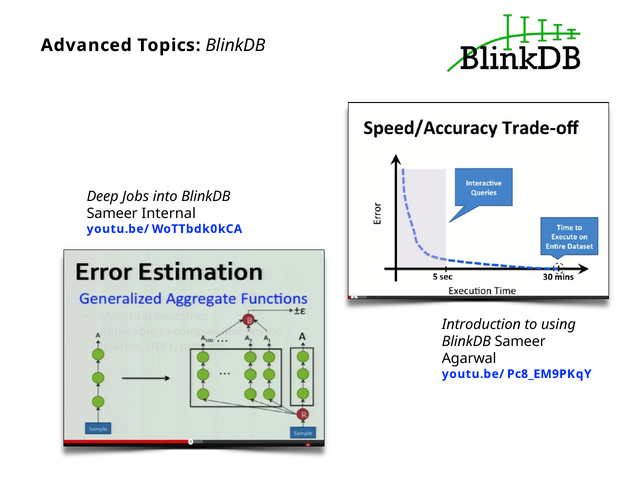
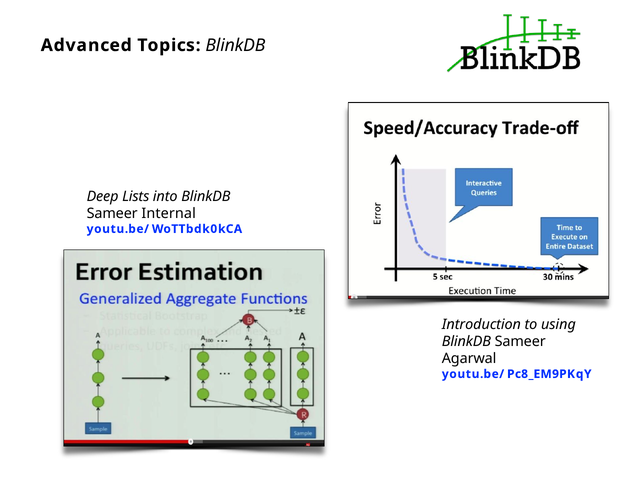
Jobs: Jobs -> Lists (136, 197)
